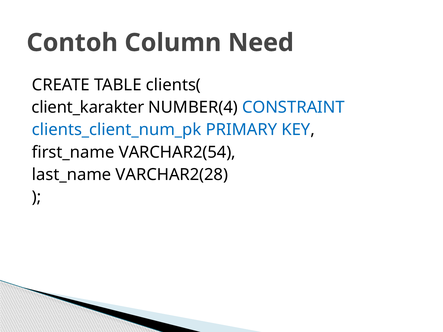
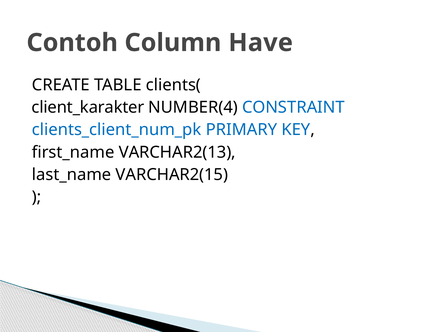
Need: Need -> Have (261, 43)
VARCHAR2(54: VARCHAR2(54 -> VARCHAR2(13 (177, 152)
VARCHAR2(28: VARCHAR2(28 -> VARCHAR2(15 (172, 175)
